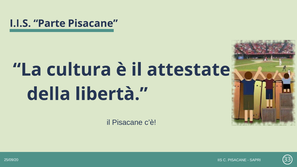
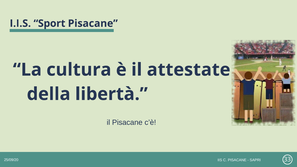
Parte: Parte -> Sport (49, 23)
